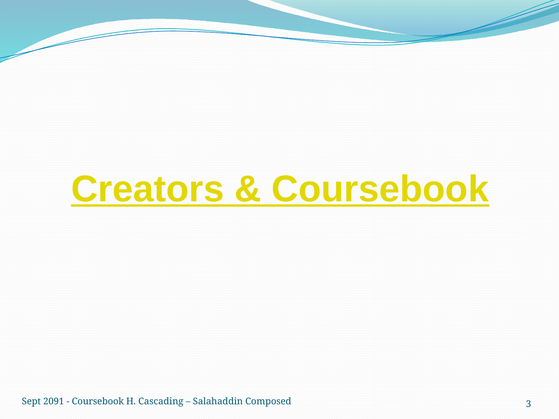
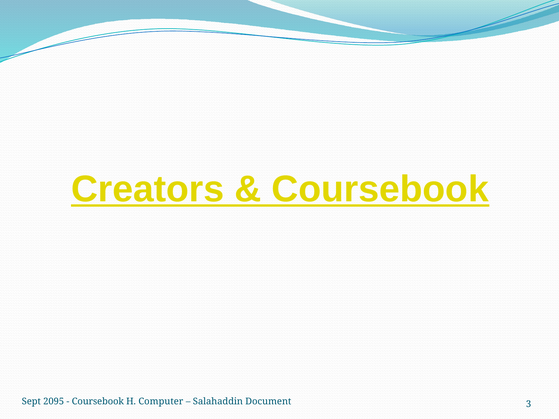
2091: 2091 -> 2095 (54, 402)
Cascading: Cascading -> Computer (161, 402)
Composed: Composed -> Document (268, 402)
